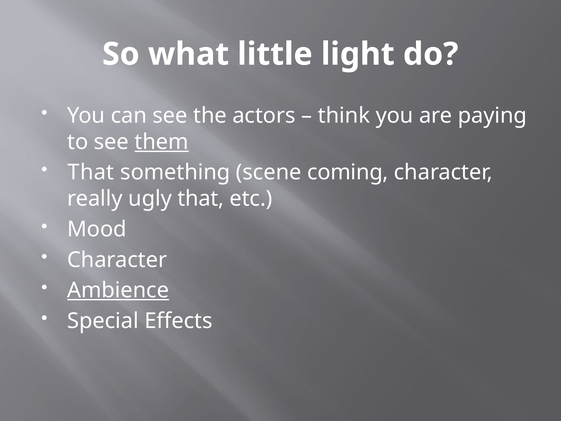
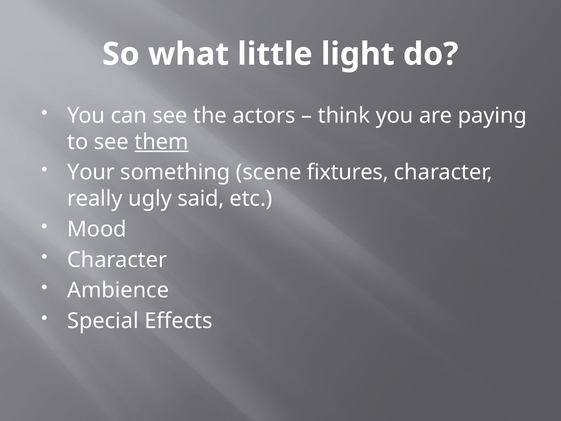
That: That -> Your (91, 172)
coming: coming -> fixtures (348, 172)
ugly that: that -> said (201, 199)
Ambience underline: present -> none (118, 290)
